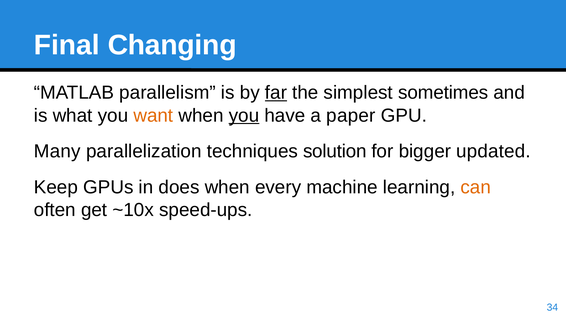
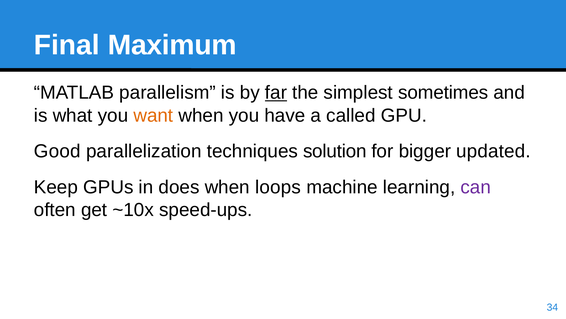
Changing: Changing -> Maximum (172, 45)
you underline: present -> none (244, 115)
paper: paper -> called (351, 115)
Many: Many -> Good (57, 151)
every: every -> loops (278, 187)
can colour: orange -> purple (476, 187)
